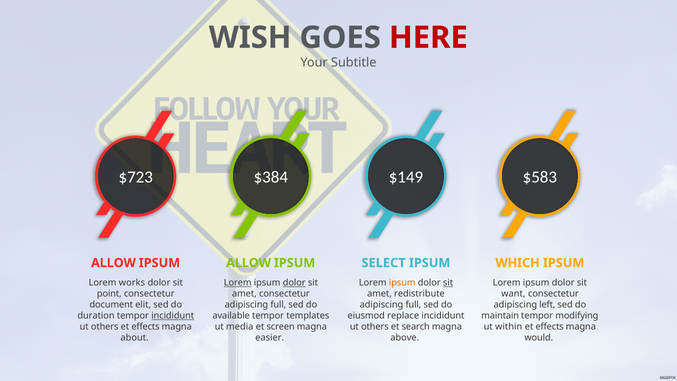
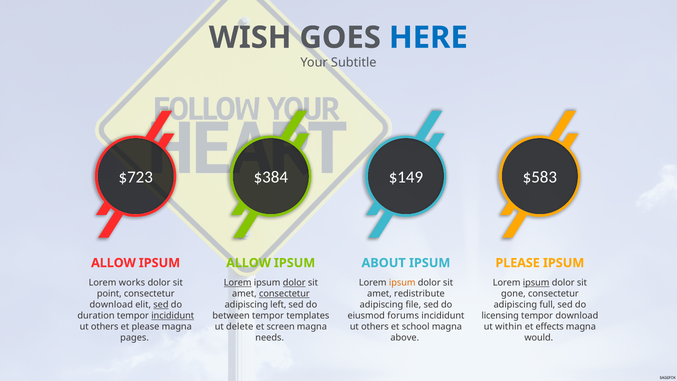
HERE colour: red -> blue (428, 38)
SELECT: SELECT -> ABOUT (384, 263)
WHICH: WHICH -> PLEASE (518, 263)
sit underline: present -> none (448, 282)
ipsum underline: none -> present (536, 282)
consectetur underline: none -> present (284, 293)
want: want -> gone (513, 293)
document: document -> download (111, 304)
sed underline: none -> present (161, 304)
full: full -> left (278, 304)
full: full -> file (413, 304)
left: left -> full (547, 304)
available: available -> between (231, 315)
replace: replace -> forums (403, 315)
maintain: maintain -> licensing (500, 315)
tempor modifying: modifying -> download (577, 315)
effects: effects -> please (145, 327)
media: media -> delete (240, 327)
search: search -> school (416, 327)
about: about -> pages (135, 338)
easier: easier -> needs (270, 338)
